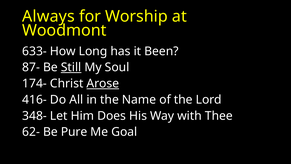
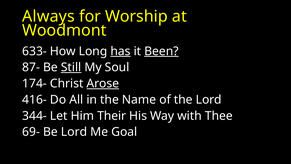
has underline: none -> present (120, 51)
Been underline: none -> present (161, 51)
348-: 348- -> 344- (35, 116)
Does: Does -> Their (112, 116)
62-: 62- -> 69- (31, 132)
Be Pure: Pure -> Lord (74, 132)
